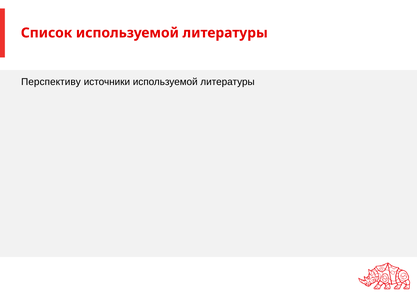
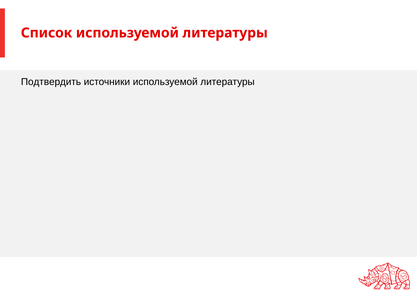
Перспективу: Перспективу -> Подтвердить (51, 82)
